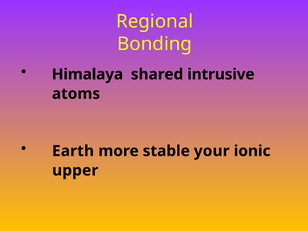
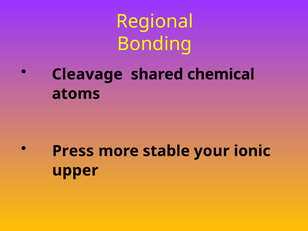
Himalaya: Himalaya -> Cleavage (87, 74)
intrusive: intrusive -> chemical (221, 74)
Earth: Earth -> Press (73, 151)
